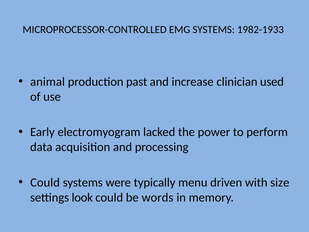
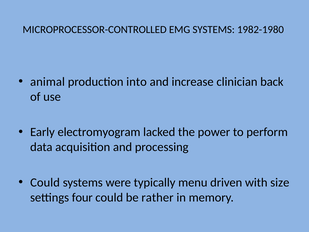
1982-1933: 1982-1933 -> 1982-1980 (261, 30)
past: past -> into (137, 82)
used: used -> back (272, 82)
look: look -> four (82, 197)
words: words -> rather (157, 197)
